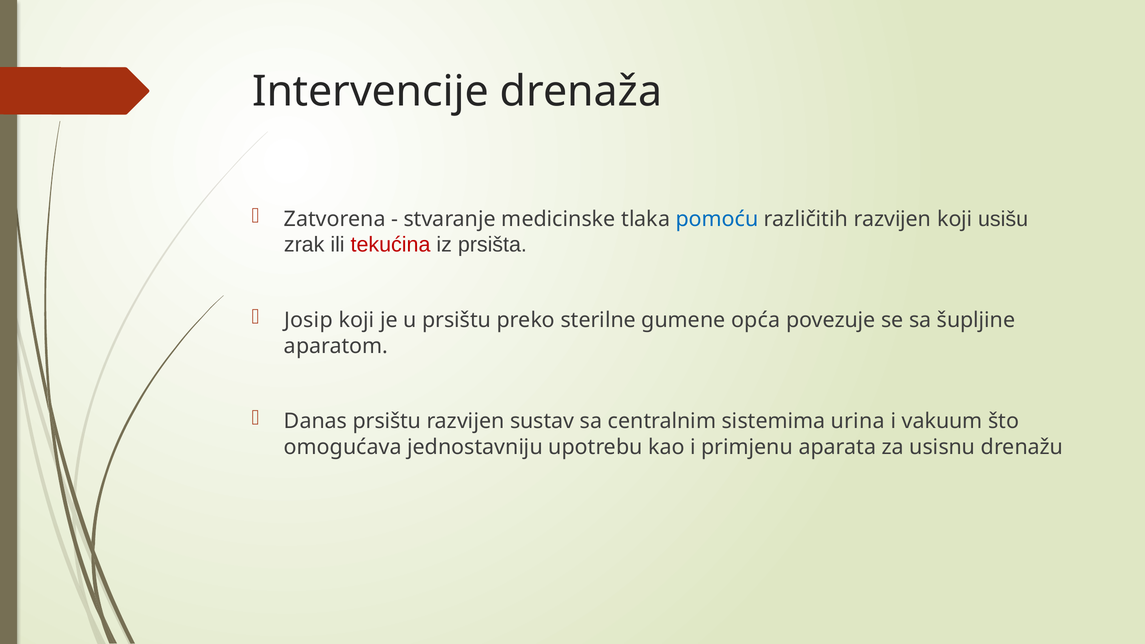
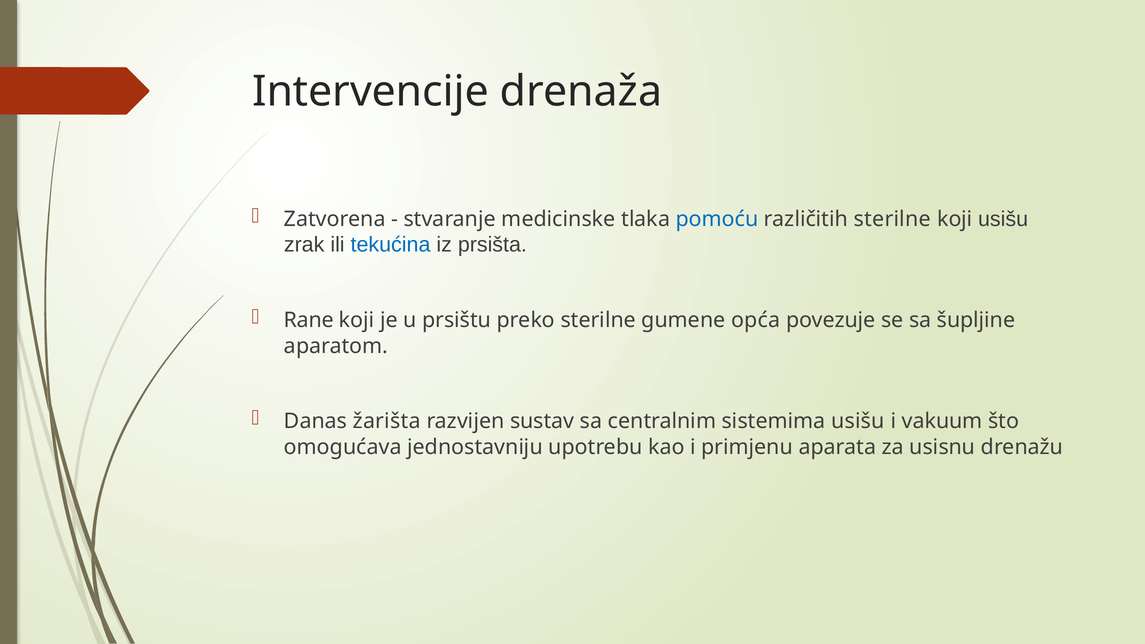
različitih razvijen: razvijen -> sterilne (892, 219)
tekućina colour: red -> blue (391, 245)
Josip: Josip -> Rane (309, 320)
Danas prsištu: prsištu -> žarišta (387, 421)
sistemima urina: urina -> usišu (858, 421)
